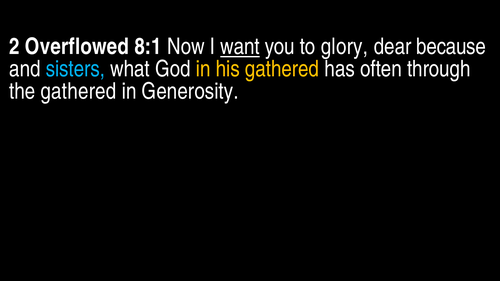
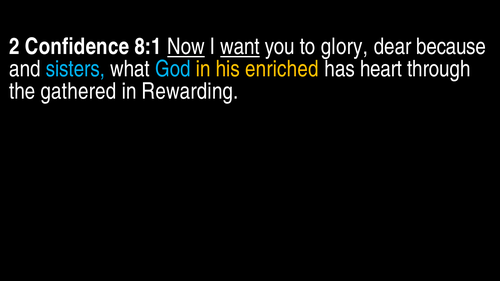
Overflowed: Overflowed -> Confidence (77, 47)
Now underline: none -> present (186, 47)
God colour: white -> light blue (173, 69)
his gathered: gathered -> enriched (282, 69)
often: often -> heart (381, 69)
Generosity: Generosity -> Rewarding (190, 92)
